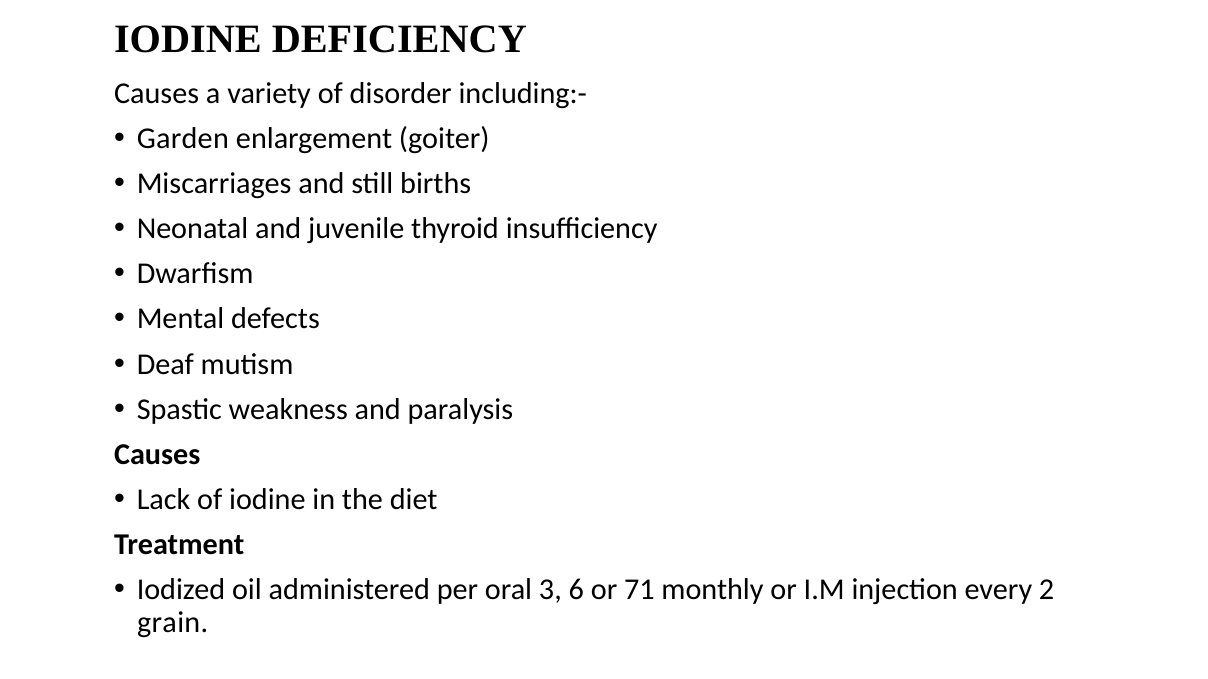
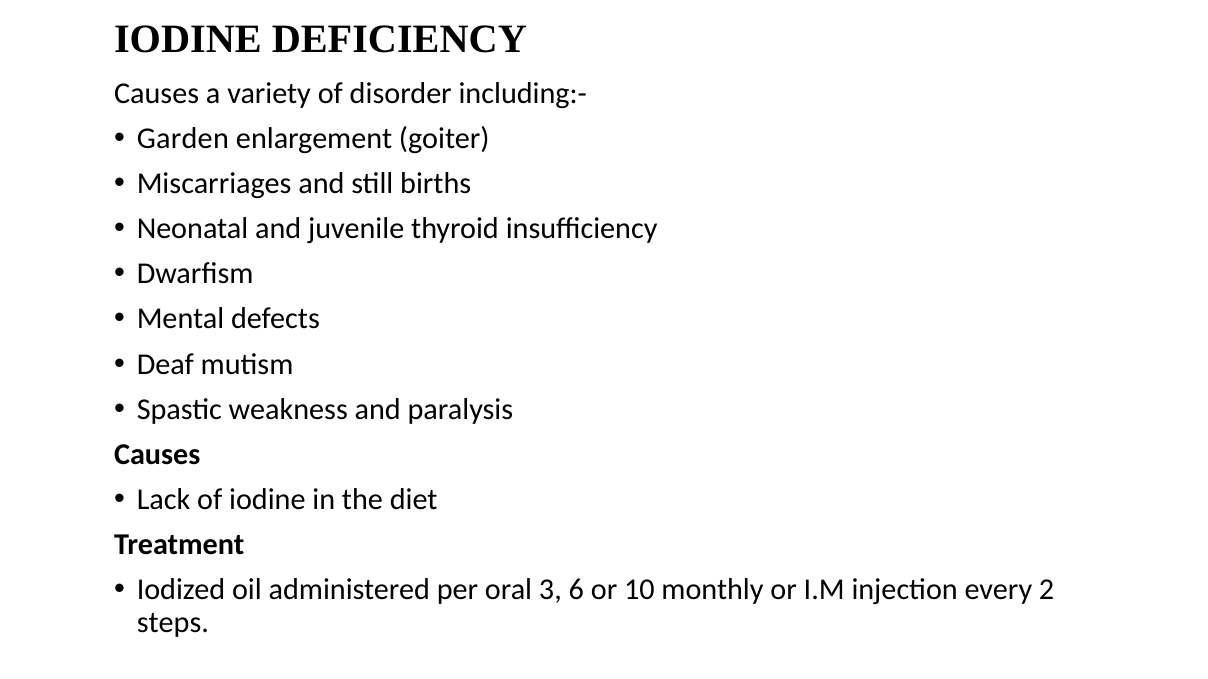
71: 71 -> 10 (639, 590)
grain: grain -> steps (173, 623)
